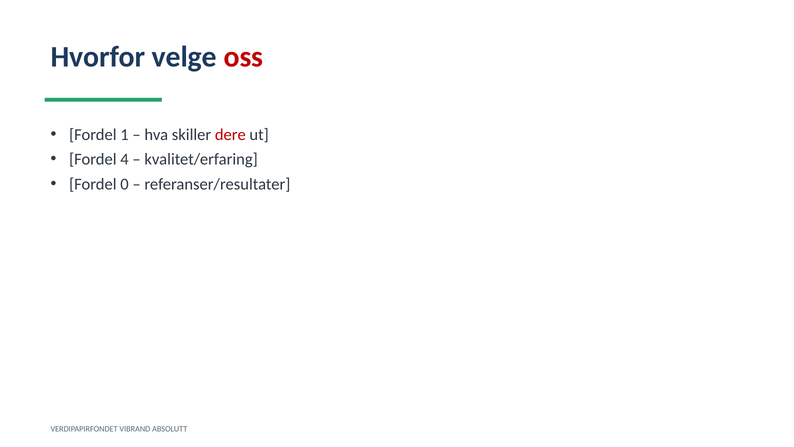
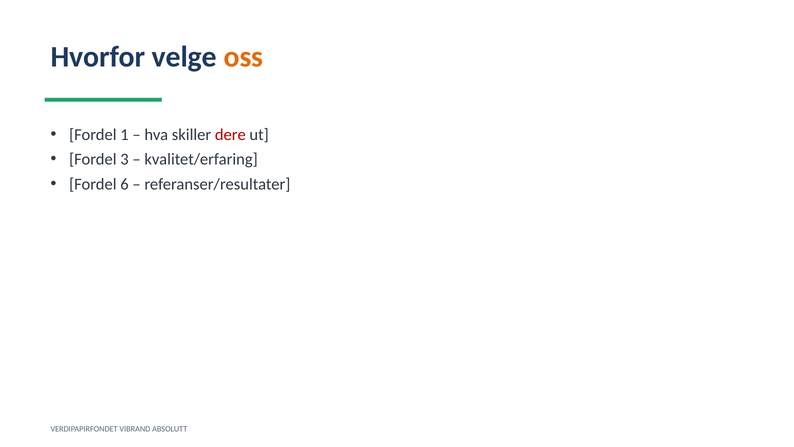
oss colour: red -> orange (243, 57)
4: 4 -> 3 (125, 159)
0: 0 -> 6 (125, 184)
